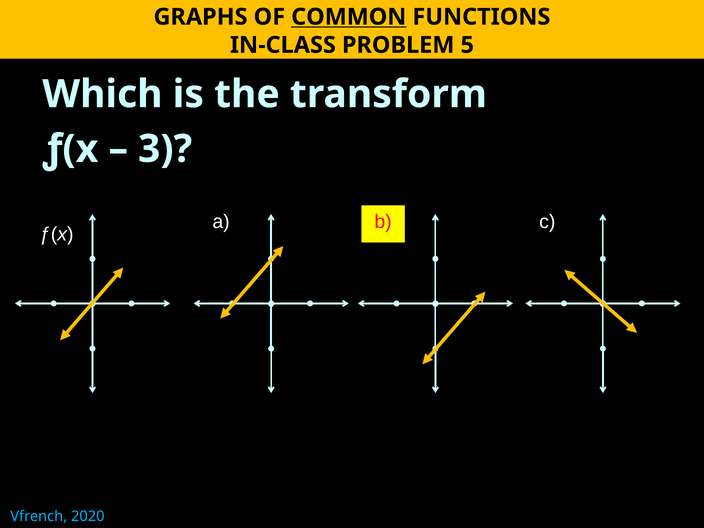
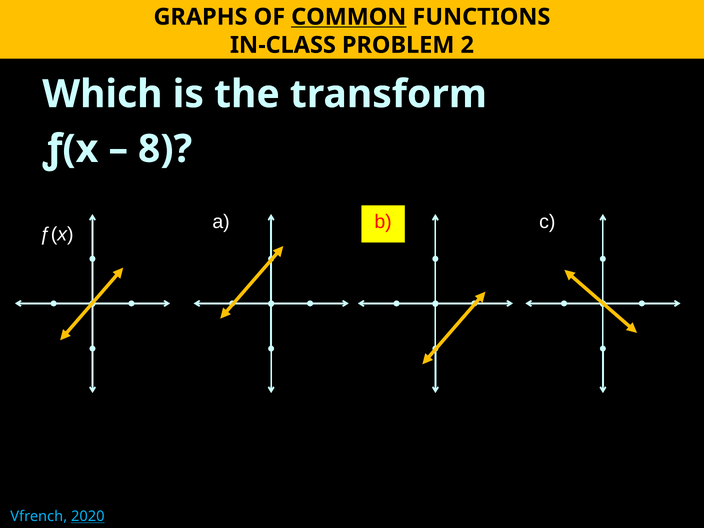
5: 5 -> 2 (467, 45)
3: 3 -> 8 (165, 149)
2020 underline: none -> present (88, 516)
